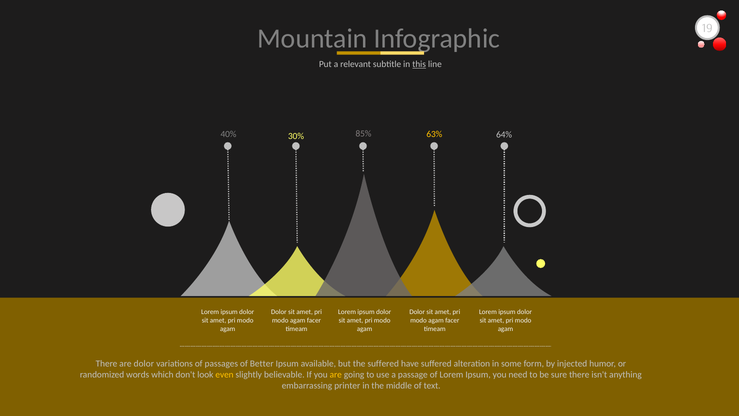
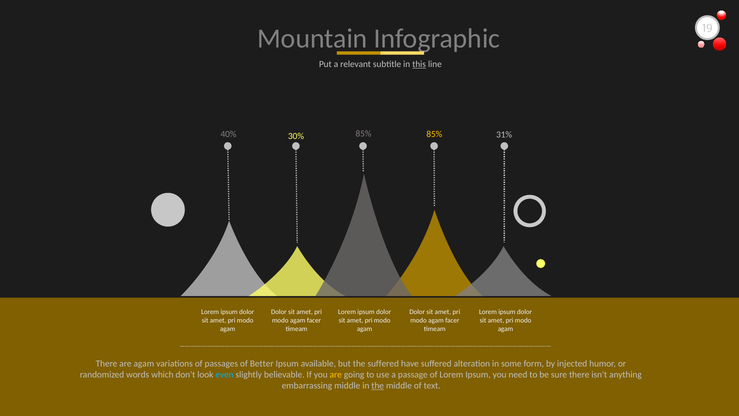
64%: 64% -> 31% (504, 134)
30% 63%: 63% -> 85% (434, 134)
are dolor: dolor -> agam (144, 363)
even colour: yellow -> light blue (225, 375)
embarrassing printer: printer -> middle (347, 386)
the underline: none -> present (378, 386)
